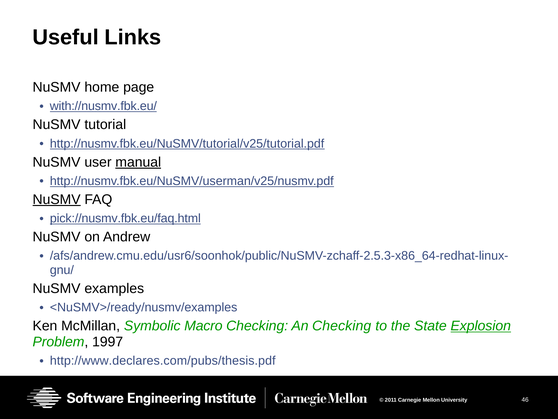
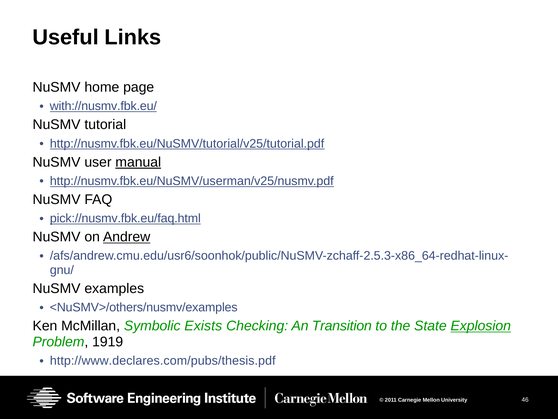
NuSMV underline: present -> none (57, 199)
Andrew underline: none -> present (127, 237)
<NuSMV>/ready/nusmv/examples: <NuSMV>/ready/nusmv/examples -> <NuSMV>/others/nusmv/examples (144, 307)
Macro: Macro -> Exists (203, 326)
An Checking: Checking -> Transition (342, 326)
1997: 1997 -> 1919 (108, 342)
